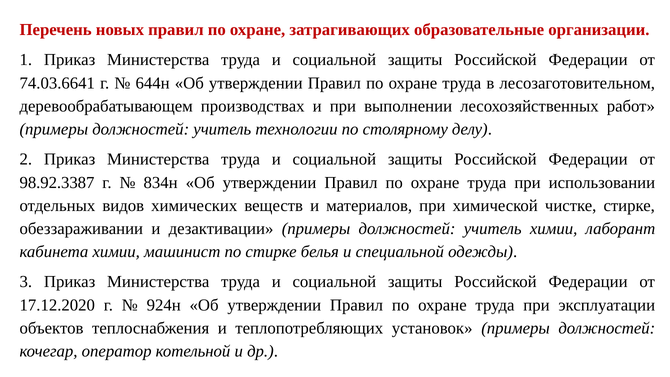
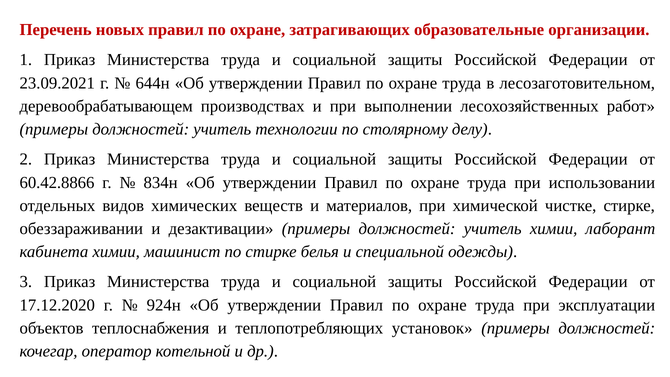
74.03.6641: 74.03.6641 -> 23.09.2021 (57, 83)
98.92.3387: 98.92.3387 -> 60.42.8866 (57, 182)
